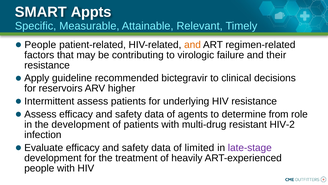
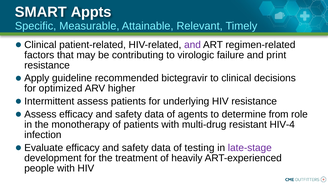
People: People -> Clinical (40, 45)
and colour: orange -> purple (192, 45)
their: their -> print (276, 55)
reservoirs: reservoirs -> optimized (61, 88)
the development: development -> monotherapy (81, 124)
HIV-2: HIV-2 -> HIV-4 (282, 124)
limited: limited -> testing (200, 147)
